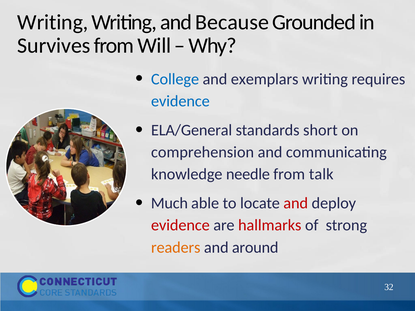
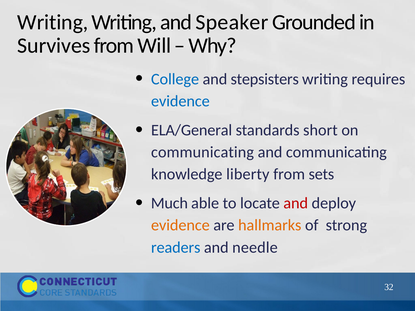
Because: Because -> Speaker (232, 22)
exemplars: exemplars -> stepsisters (265, 79)
comprehension: comprehension -> communicating (203, 152)
needle: needle -> liberty (248, 174)
talk: talk -> sets (321, 174)
evidence colour: red -> orange (180, 226)
hallmarks colour: red -> orange (270, 226)
readers colour: orange -> blue (176, 248)
around: around -> needle (255, 248)
